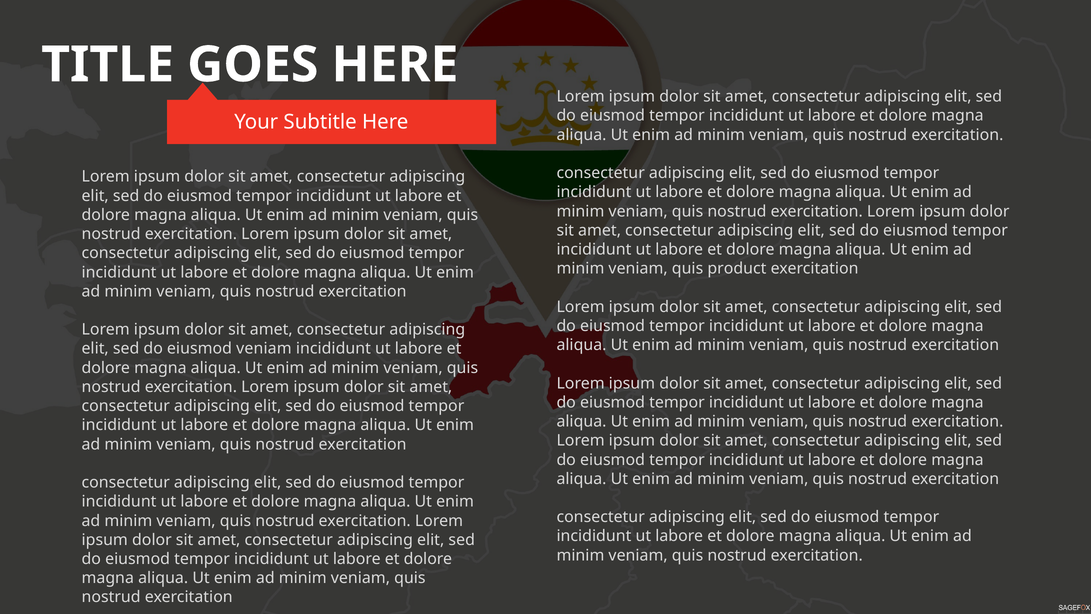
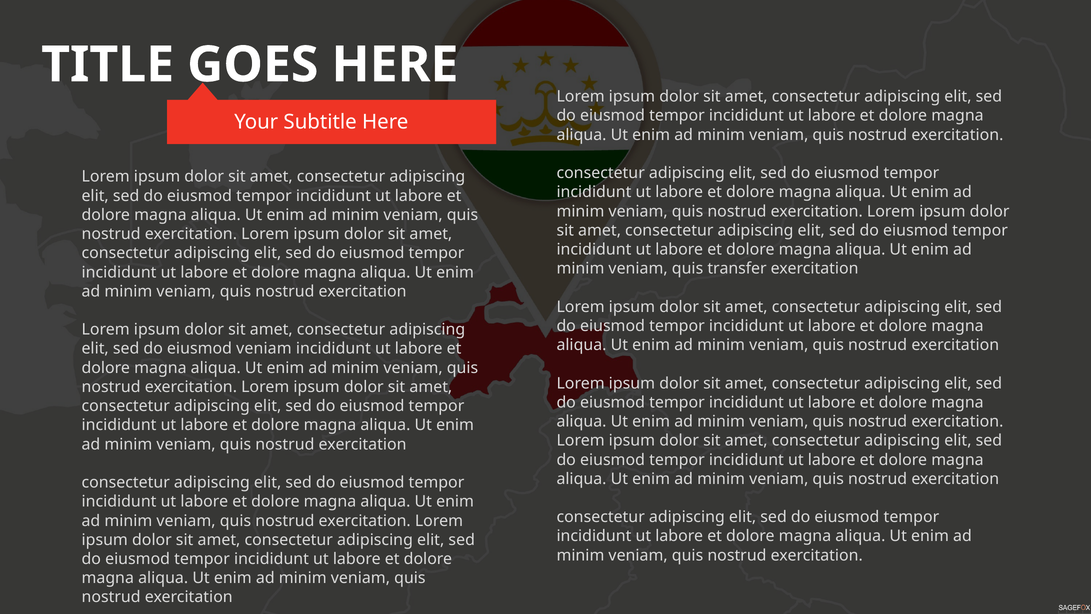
product: product -> transfer (737, 269)
